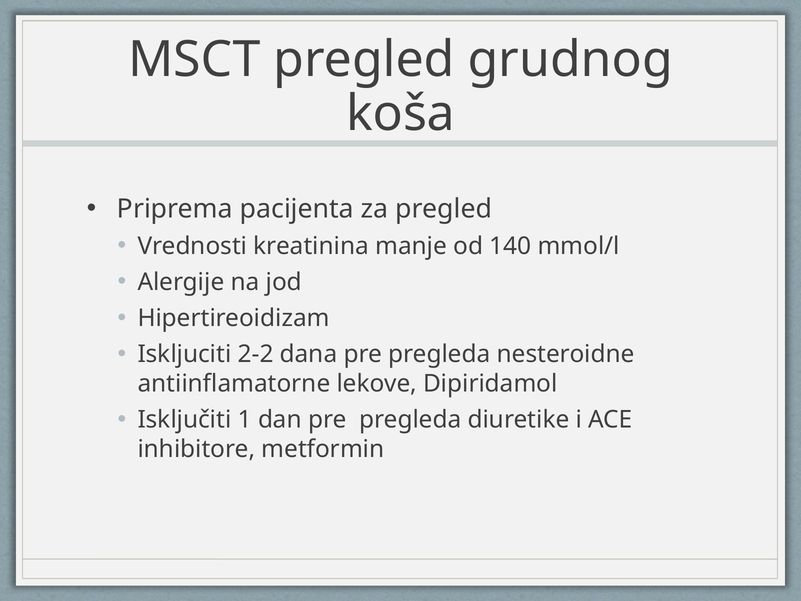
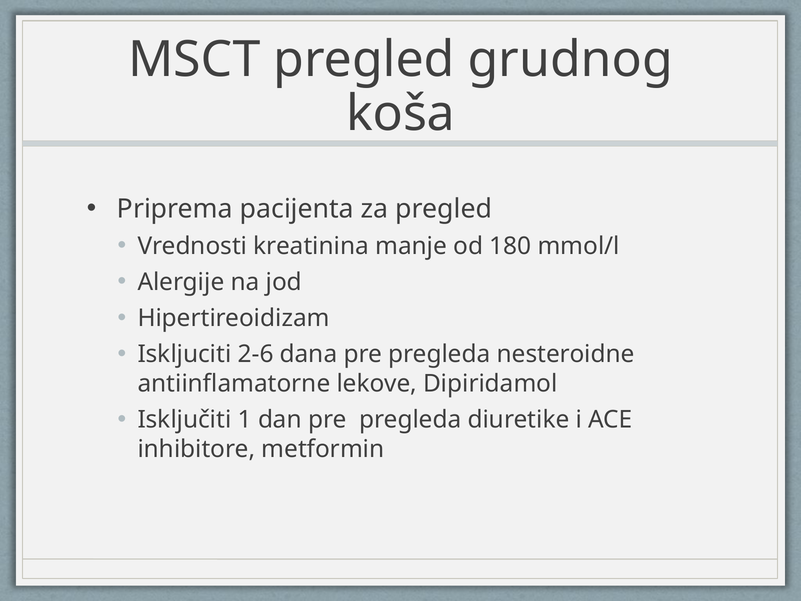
140: 140 -> 180 (510, 246)
2-2: 2-2 -> 2-6 (256, 354)
